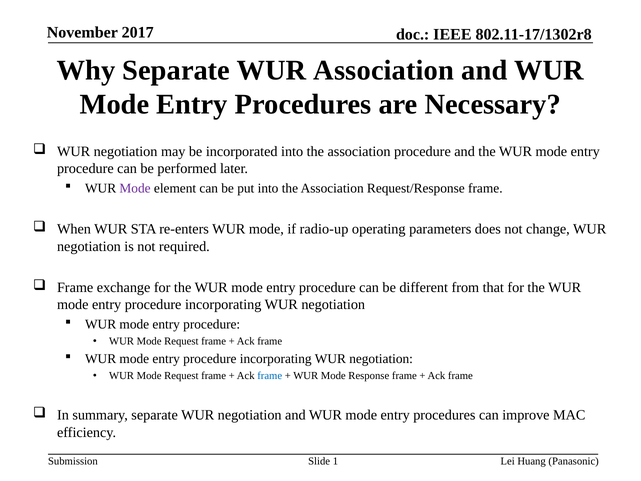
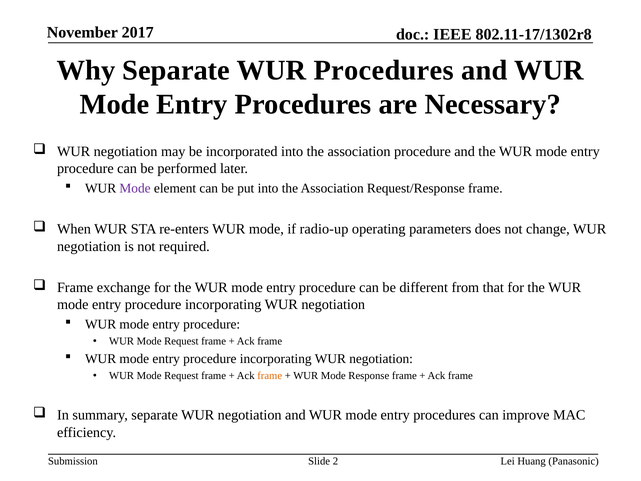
WUR Association: Association -> Procedures (384, 70)
frame colour: blue -> orange (270, 376)
1: 1 -> 2 (335, 461)
